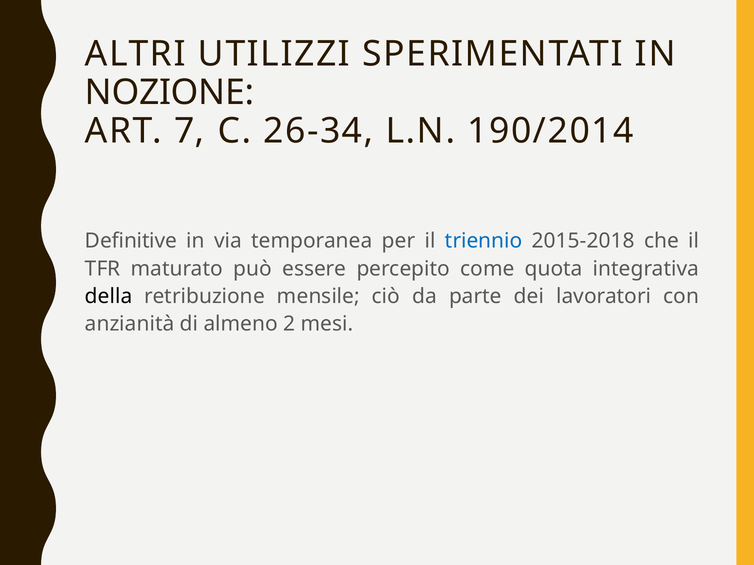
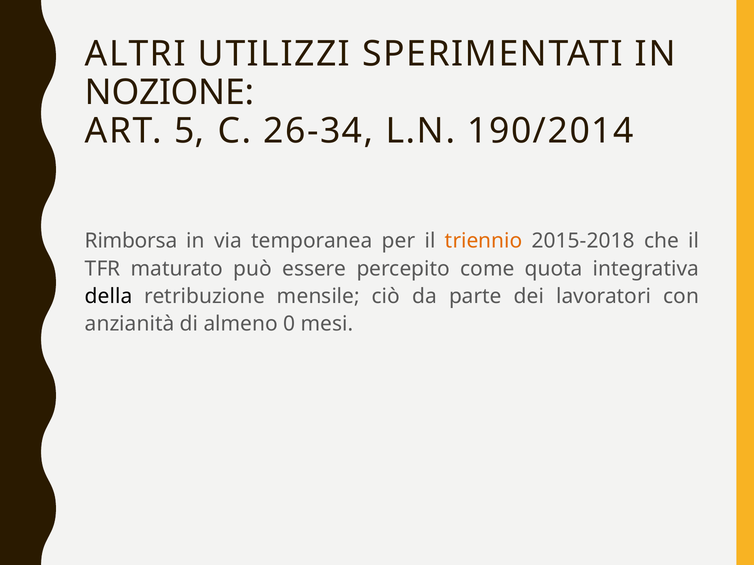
7: 7 -> 5 (189, 131)
Definitive: Definitive -> Rimborsa (131, 241)
triennio colour: blue -> orange (484, 241)
2: 2 -> 0 (289, 324)
